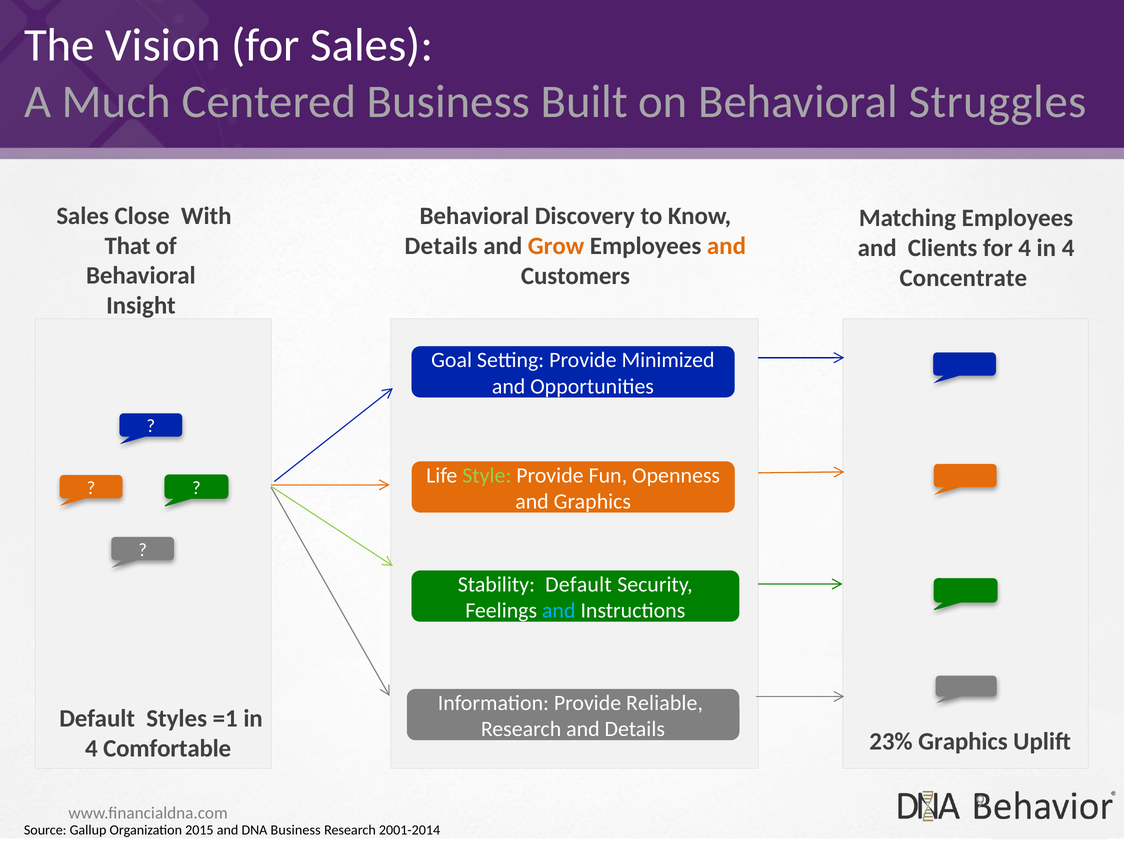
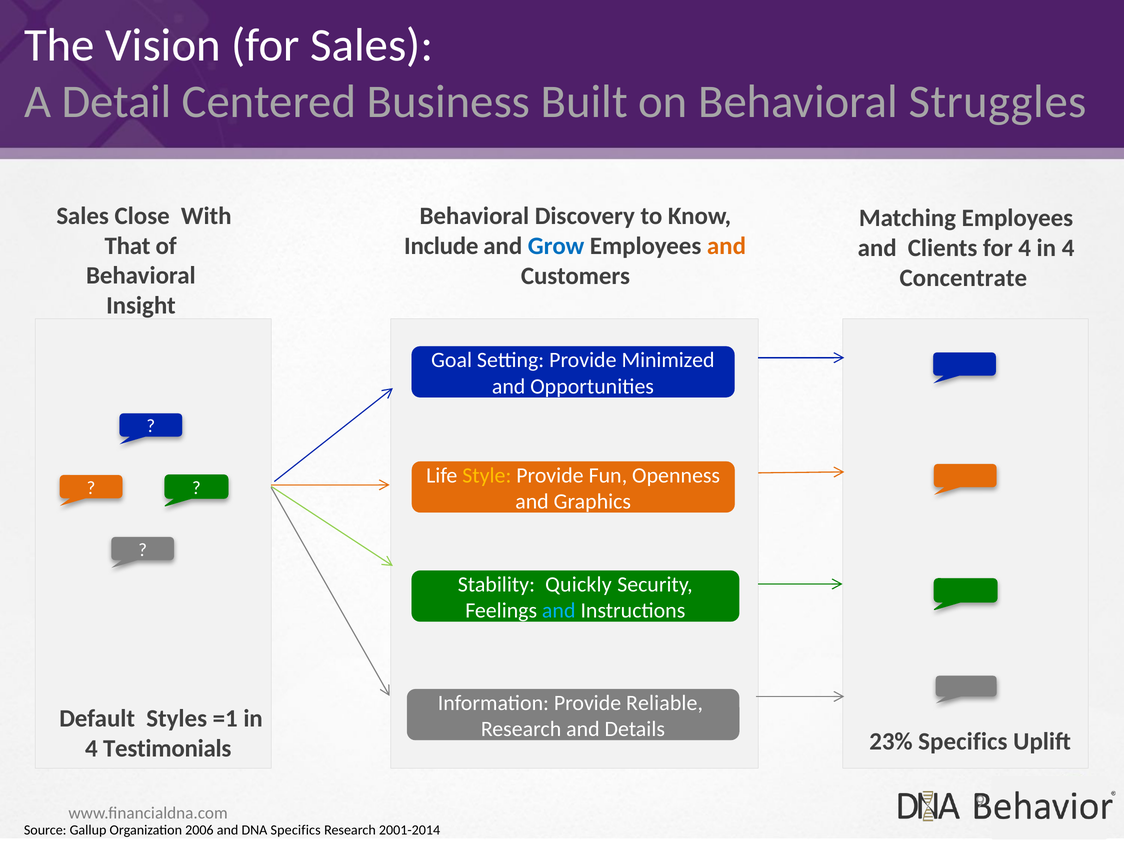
Much: Much -> Detail (117, 102)
Details: Details -> Include (441, 246)
Grow colour: orange -> blue (556, 246)
Style colour: light green -> yellow (487, 475)
Stability Default: Default -> Quickly (578, 584)
23% Graphics: Graphics -> Specifics (963, 742)
Comfortable: Comfortable -> Testimonials (167, 749)
2015: 2015 -> 2006 (199, 830)
DNA Business: Business -> Specifics (296, 830)
